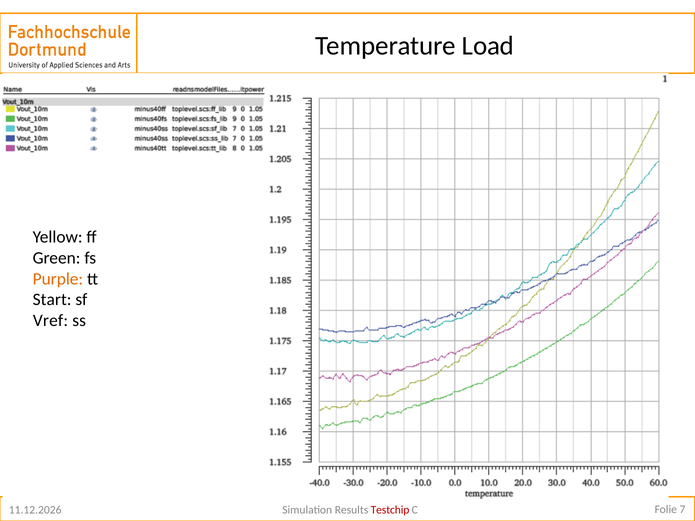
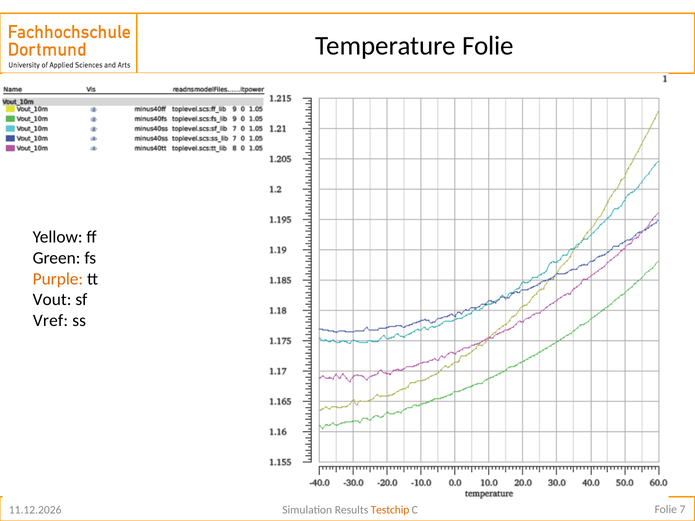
Temperature Load: Load -> Folie (488, 46)
Start: Start -> Vout (52, 300)
Testchip colour: red -> orange (390, 510)
